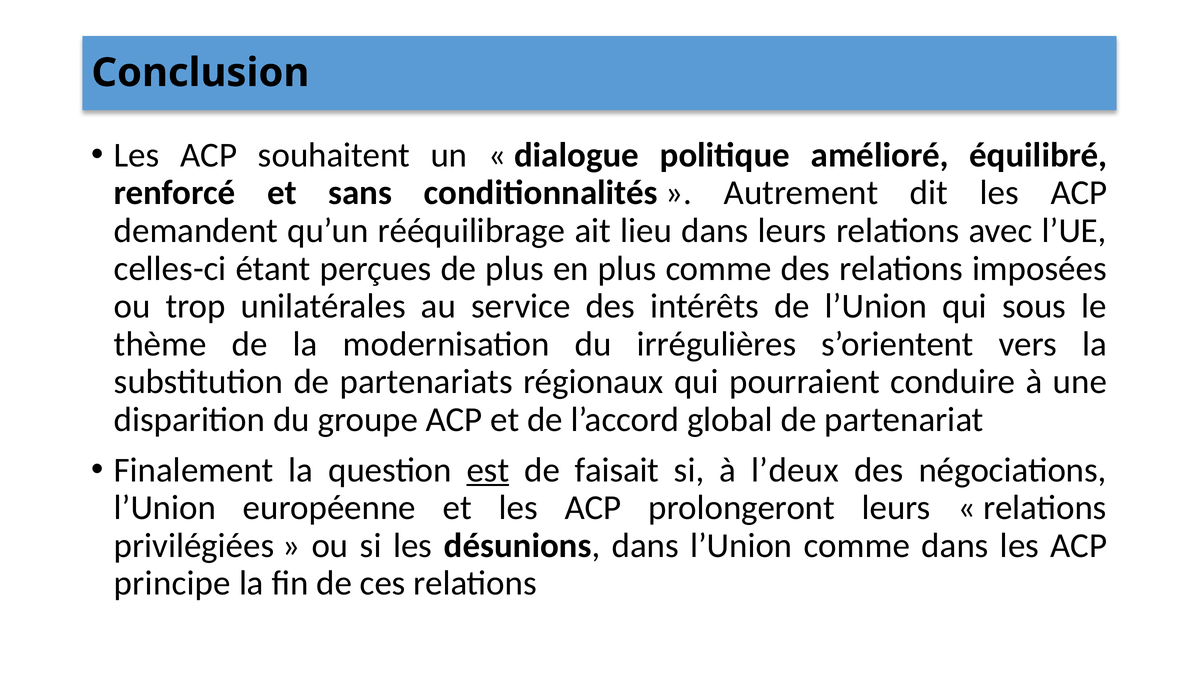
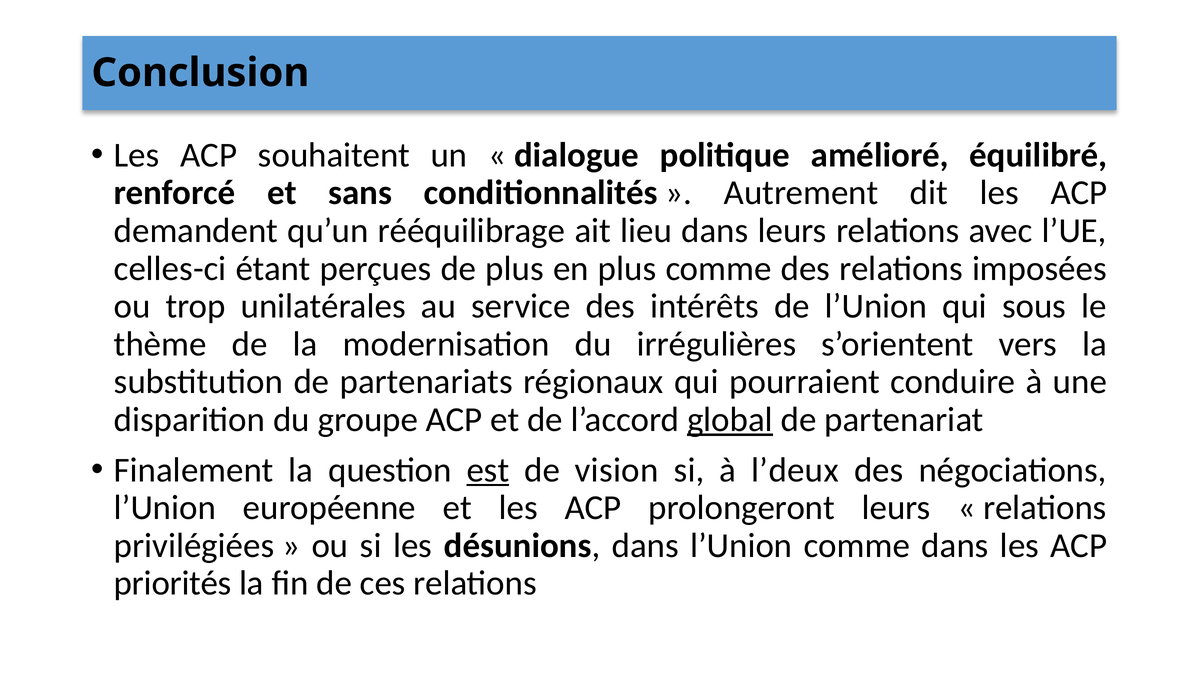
global underline: none -> present (730, 419)
faisait: faisait -> vision (617, 470)
principe: principe -> priorités (173, 583)
